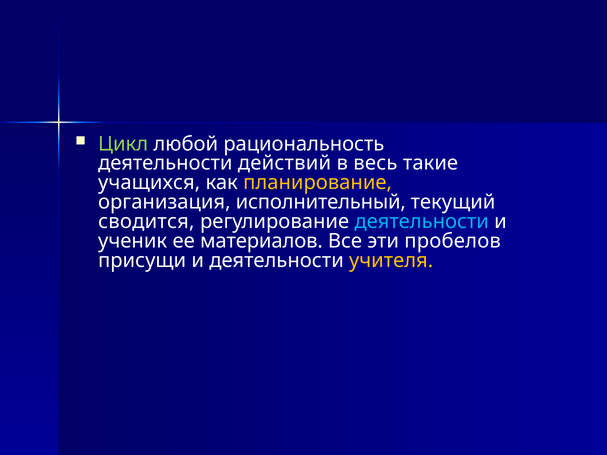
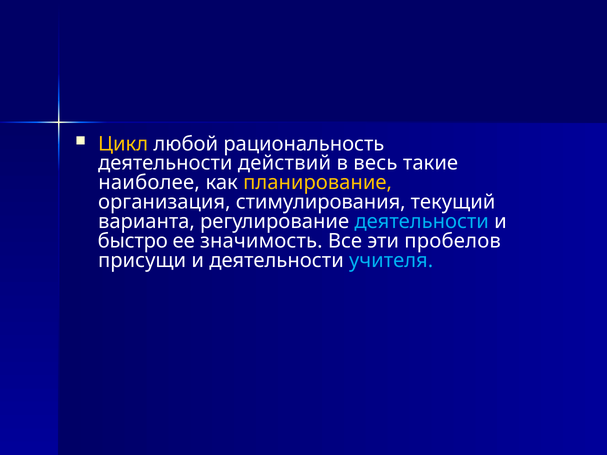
Цикл colour: light green -> yellow (123, 144)
учащихся: учащихся -> наиболее (149, 183)
исполнительный: исполнительный -> стимулирования (321, 202)
сводится: сводится -> варианта (146, 222)
ученик: ученик -> быстро (133, 241)
материалов: материалов -> значимость (261, 241)
учителя colour: yellow -> light blue (391, 260)
